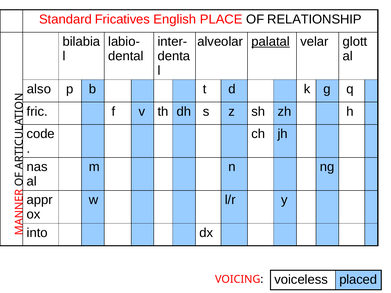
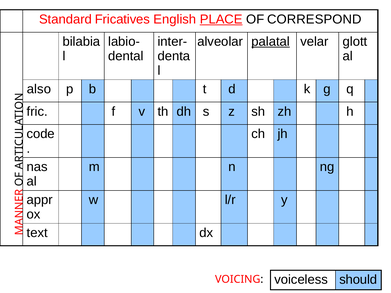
PLACE underline: none -> present (221, 19)
RELATIONSHIP: RELATIONSHIP -> CORRESPOND (314, 19)
into: into -> text (37, 233)
placed: placed -> should (358, 280)
